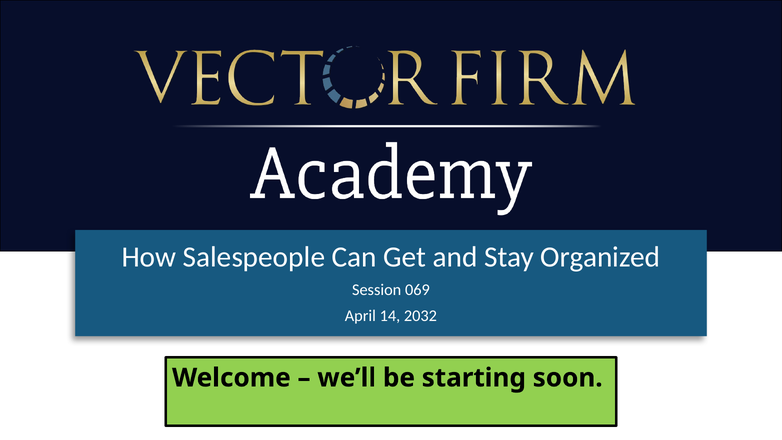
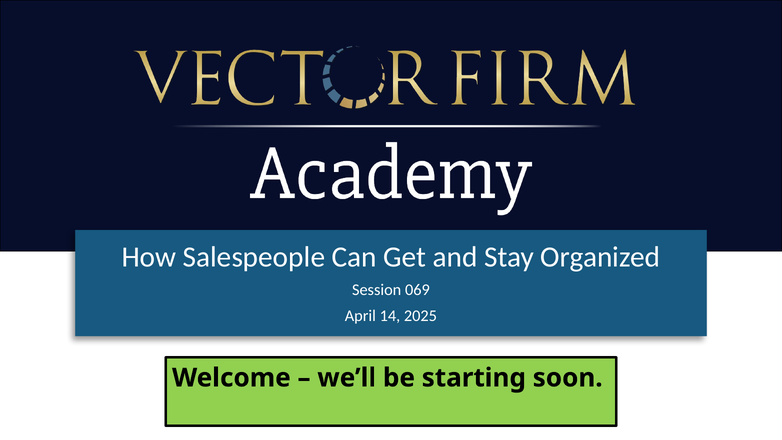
2032: 2032 -> 2025 (420, 316)
